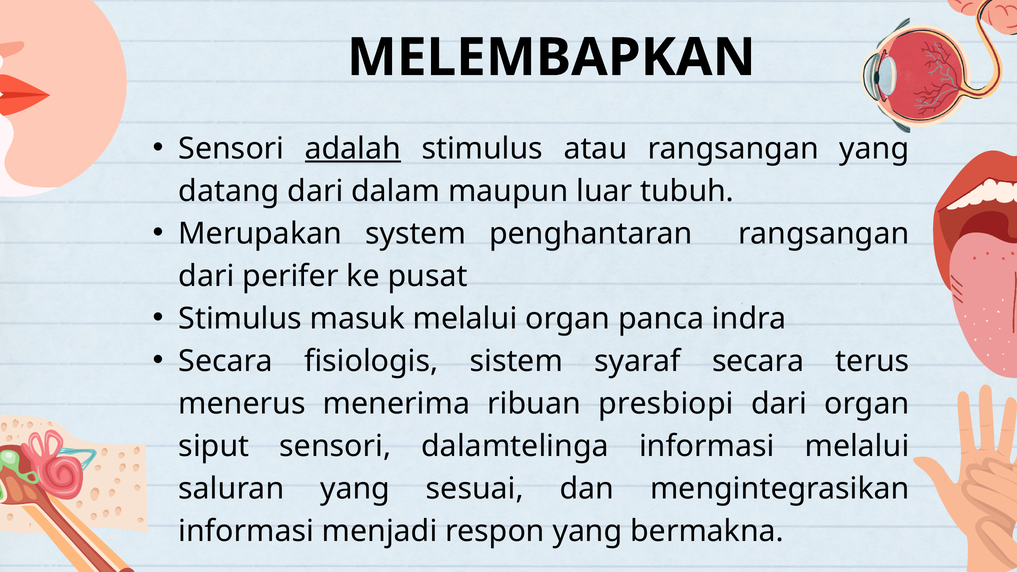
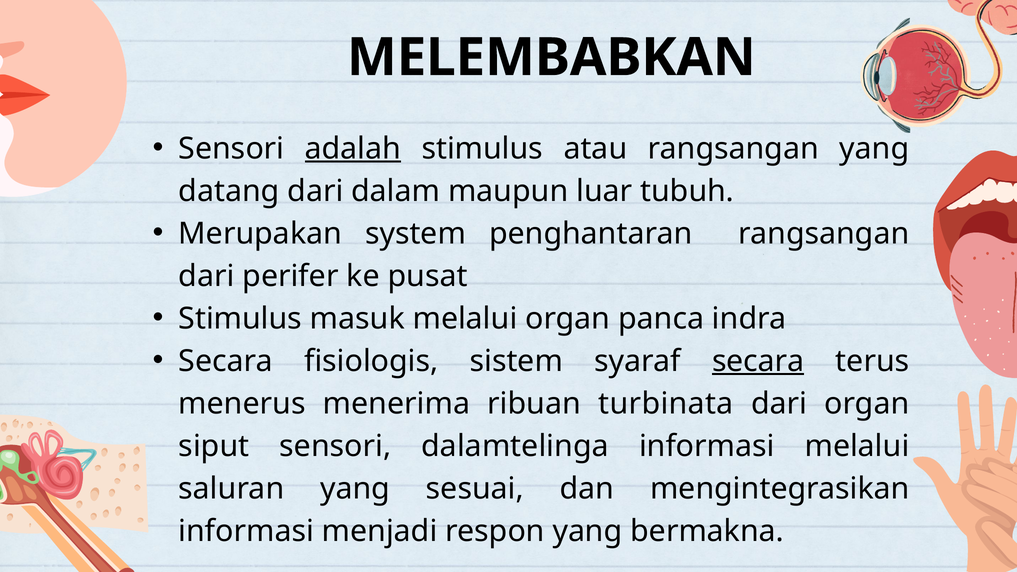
MELEMBAPKAN: MELEMBAPKAN -> MELEMBABKAN (551, 58)
secara underline: none -> present (758, 361)
presbiopi: presbiopi -> turbinata (666, 404)
